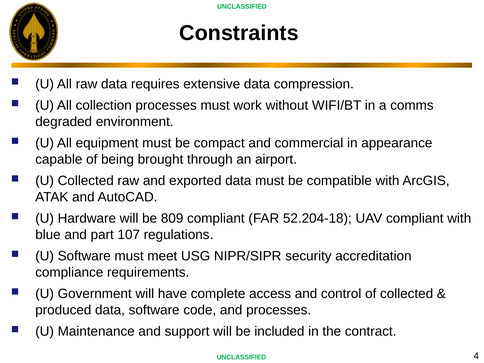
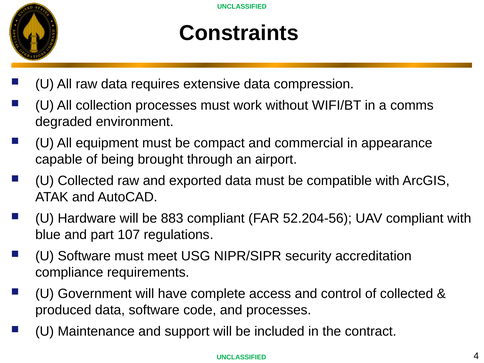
809: 809 -> 883 (172, 218)
52.204-18: 52.204-18 -> 52.204-56 (317, 218)
